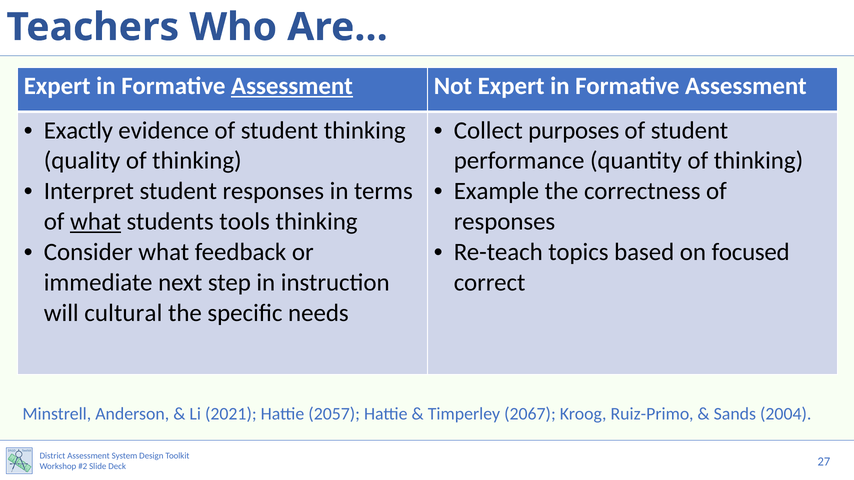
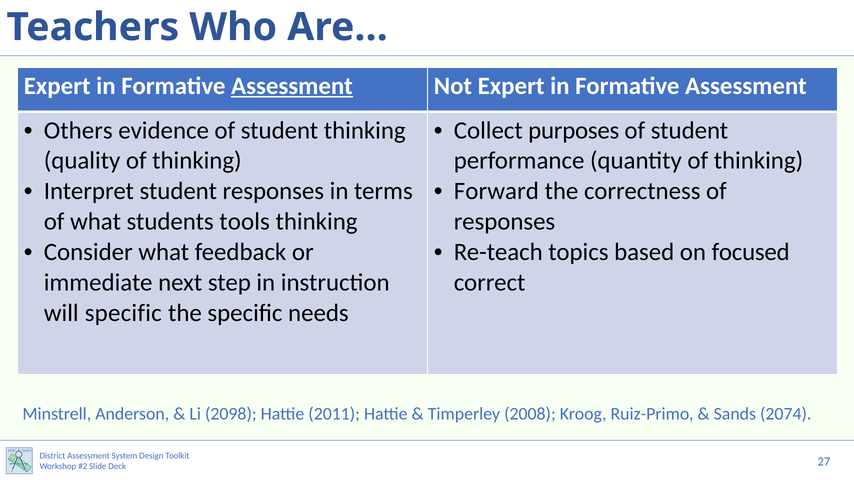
Exactly: Exactly -> Others (78, 130)
Example: Example -> Forward (496, 191)
what underline: present -> none (96, 222)
will cultural: cultural -> specific (123, 313)
2021: 2021 -> 2098 (231, 414)
2057: 2057 -> 2011 (334, 414)
2067: 2067 -> 2008 (530, 414)
2004: 2004 -> 2074 (786, 414)
